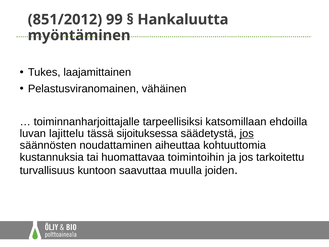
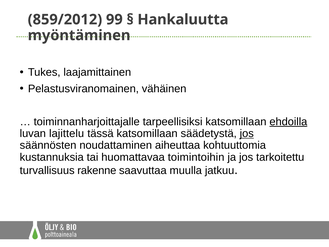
851/2012: 851/2012 -> 859/2012 (65, 20)
ehdoilla underline: none -> present (288, 122)
tässä sijoituksessa: sijoituksessa -> katsomillaan (147, 133)
kuntoon: kuntoon -> rakenne (97, 170)
joiden: joiden -> jatkuu (220, 170)
